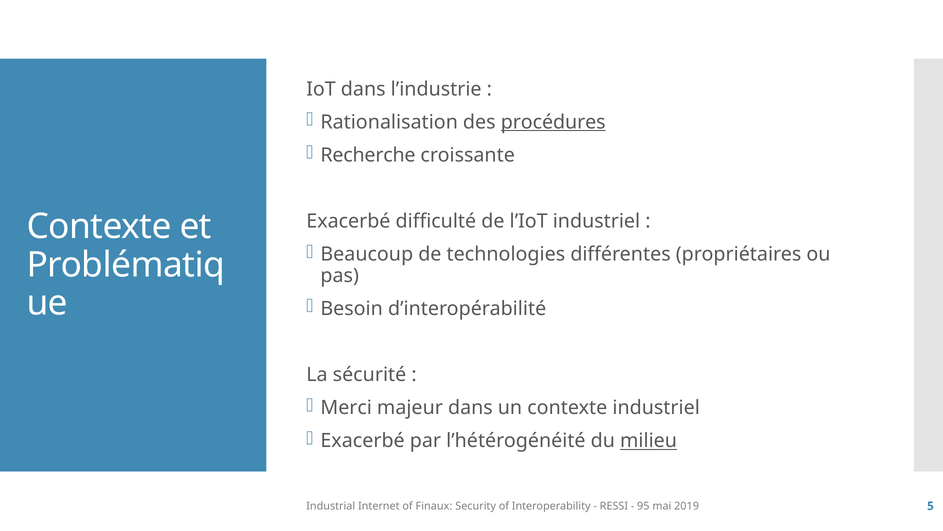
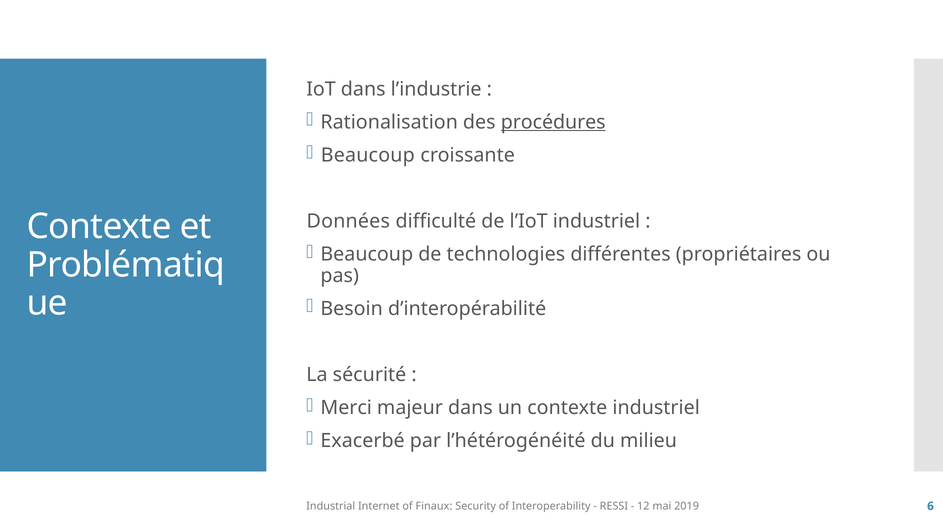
Recherche: Recherche -> Beaucoup (368, 155)
Exacerbé: Exacerbé -> Données (348, 221)
milieu underline: present -> none (649, 440)
95: 95 -> 12 (643, 506)
5: 5 -> 6 (930, 506)
